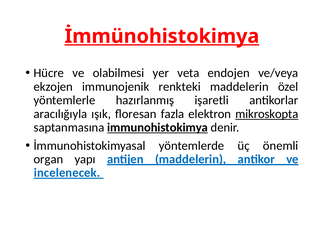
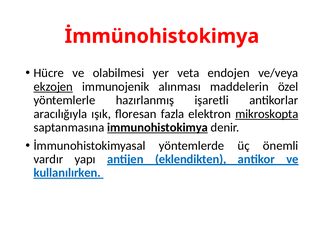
İmmünohistokimya underline: present -> none (162, 36)
ekzojen underline: none -> present (53, 87)
renkteki: renkteki -> alınması (180, 87)
organ: organ -> vardır (48, 159)
antijen maddelerin: maddelerin -> eklendikten (191, 159)
incelenecek: incelenecek -> kullanılırken (67, 173)
